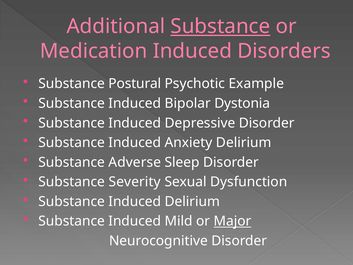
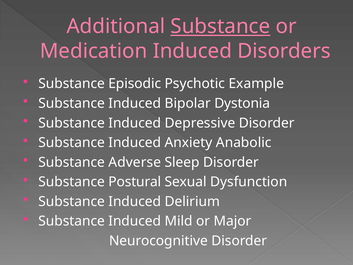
Postural: Postural -> Episodic (135, 84)
Anxiety Delirium: Delirium -> Anabolic (244, 142)
Severity: Severity -> Postural (135, 182)
Major underline: present -> none (233, 221)
